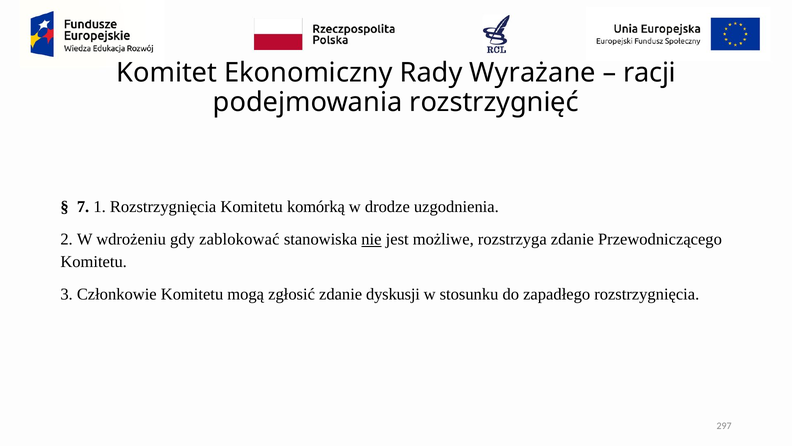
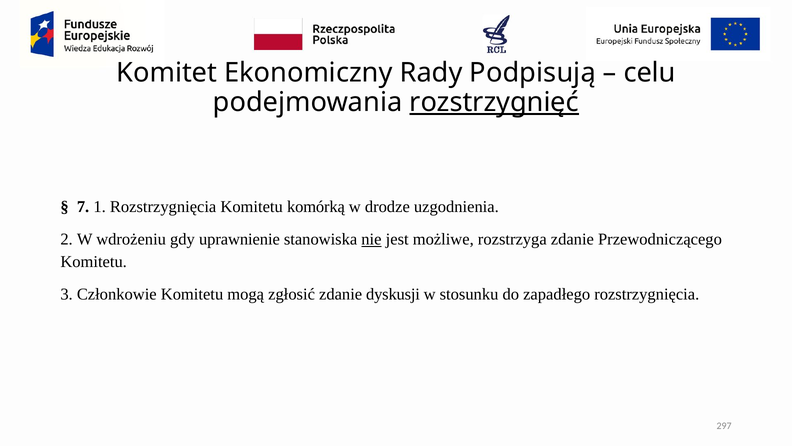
Wyrażane: Wyrażane -> Podpisują (533, 73)
racji: racji -> celu (650, 73)
rozstrzygnięć underline: none -> present (494, 102)
zablokować: zablokować -> uprawnienie (239, 239)
